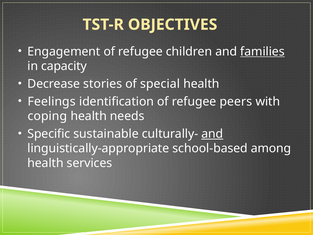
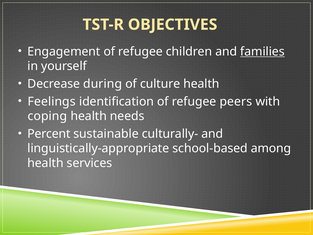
capacity: capacity -> yourself (64, 66)
stories: stories -> during (103, 84)
special: special -> culture (160, 84)
Specific: Specific -> Percent (49, 134)
and underline: present -> none (212, 134)
